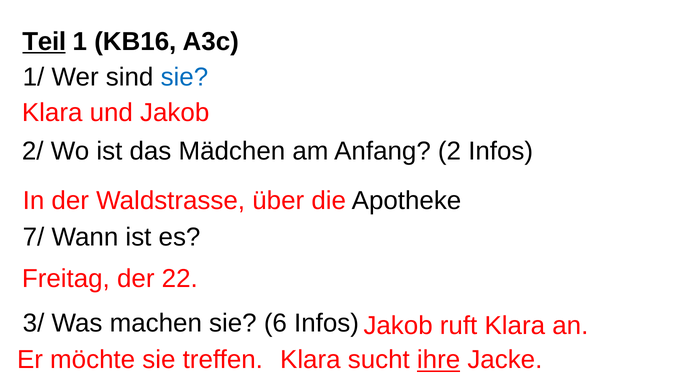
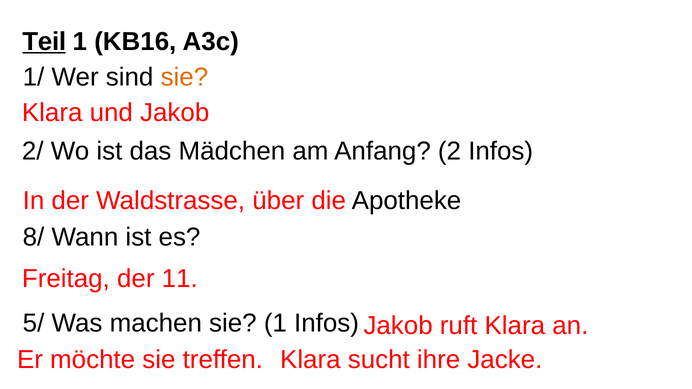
sie colour: blue -> orange (184, 77)
7/: 7/ -> 8/ (34, 238)
22: 22 -> 11 (180, 279)
3/: 3/ -> 5/ (34, 324)
sie 6: 6 -> 1 (275, 324)
ihre underline: present -> none (439, 360)
